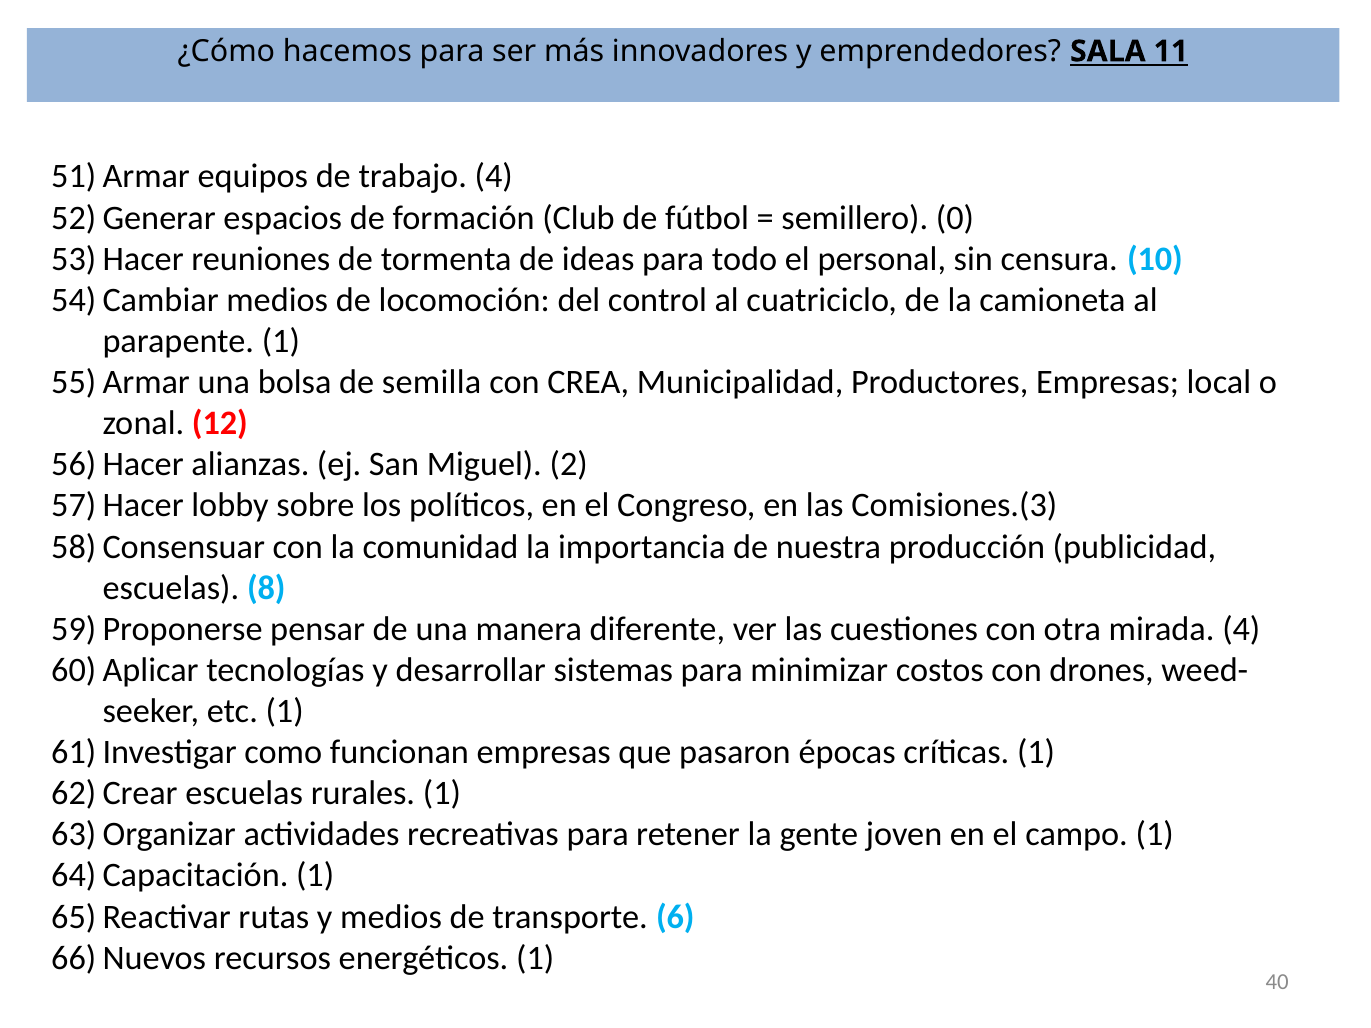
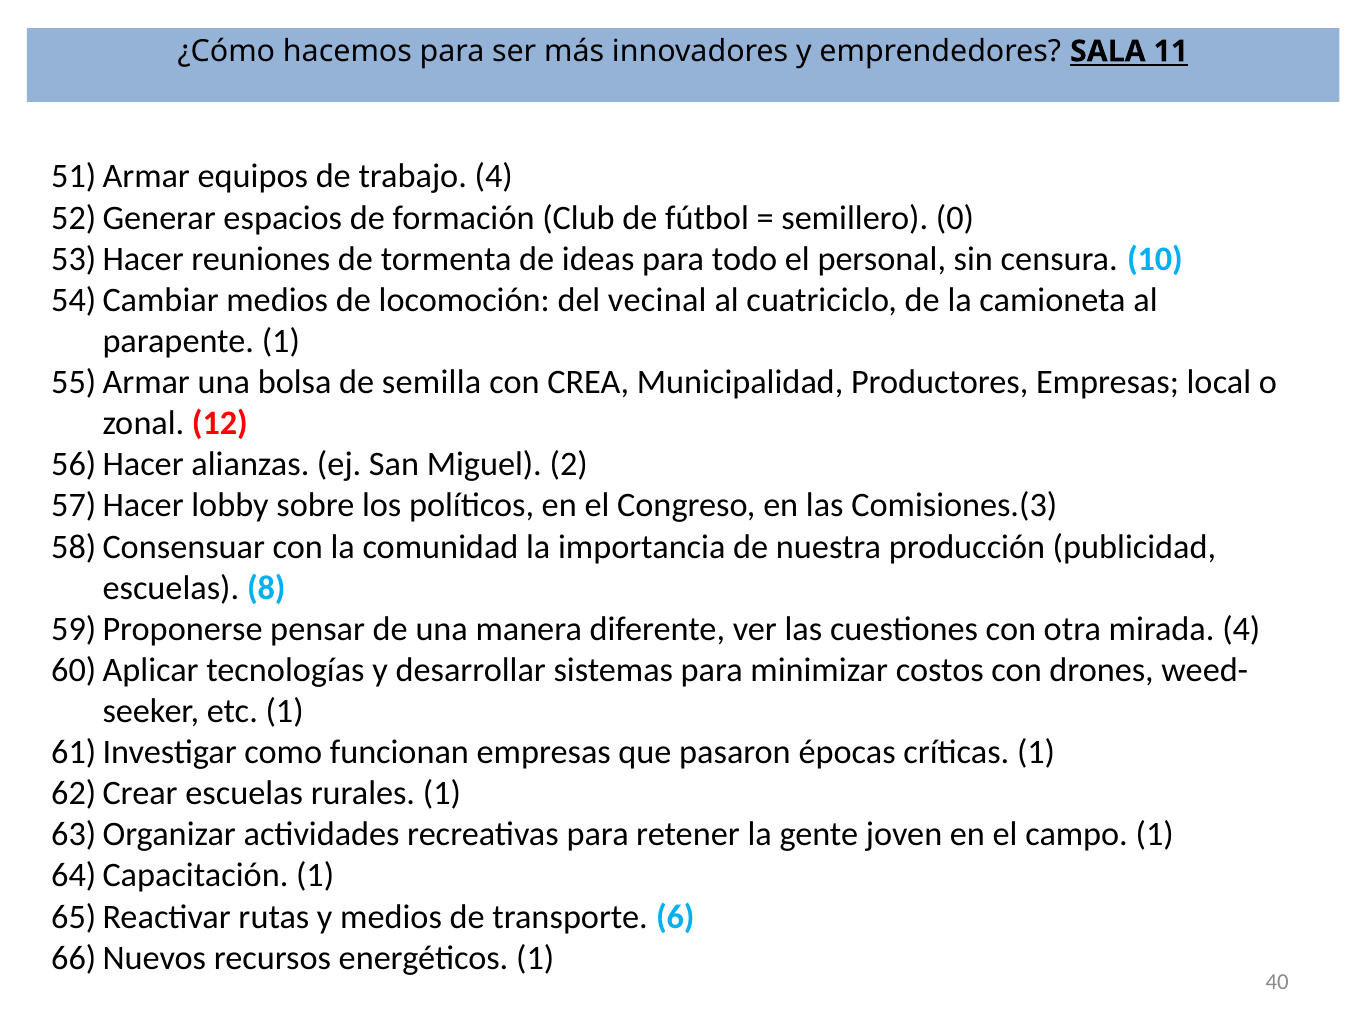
control: control -> vecinal (657, 300)
